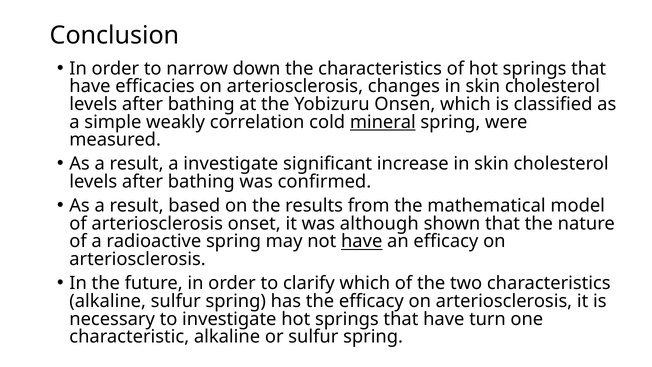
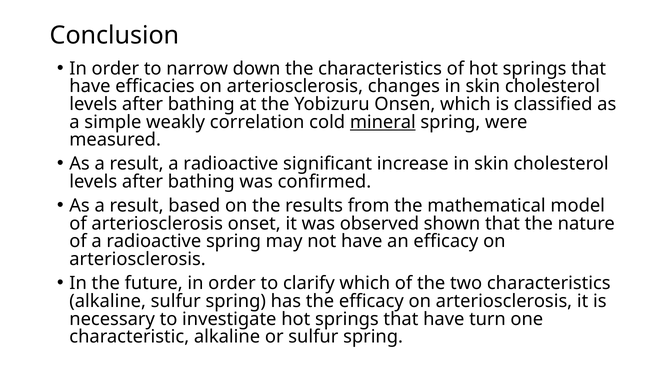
result a investigate: investigate -> radioactive (231, 164)
although: although -> observed (379, 223)
have underline: present -> none (362, 241)
